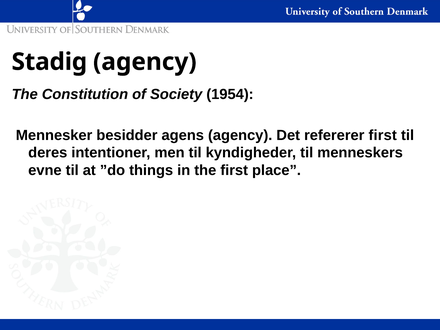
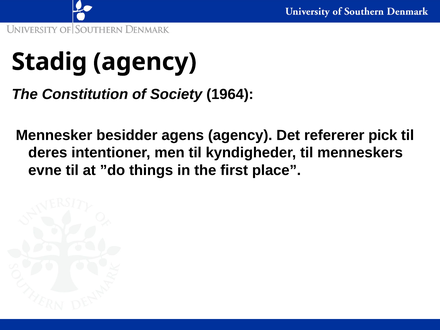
1954: 1954 -> 1964 (230, 94)
refererer first: first -> pick (383, 135)
